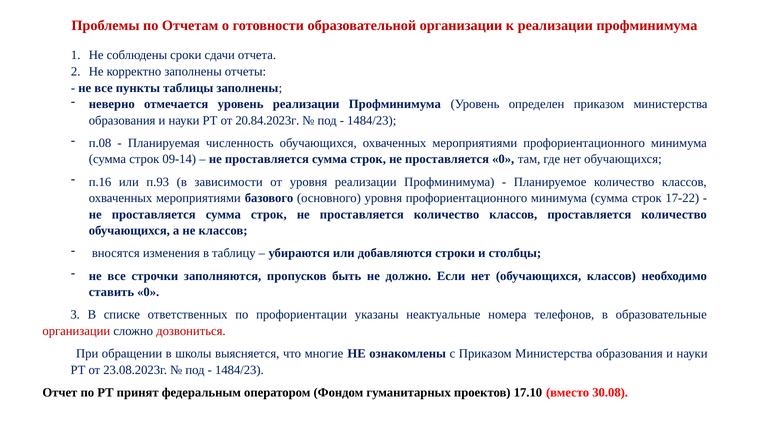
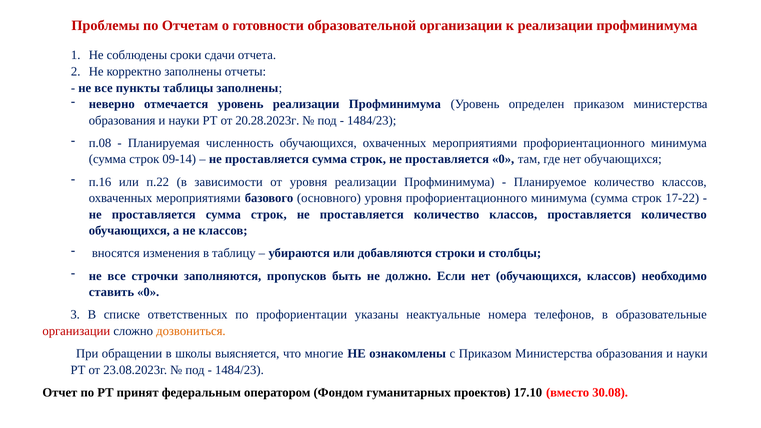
20.84.2023г: 20.84.2023г -> 20.28.2023г (267, 120)
п.93: п.93 -> п.22 (158, 182)
дозвониться colour: red -> orange (191, 331)
